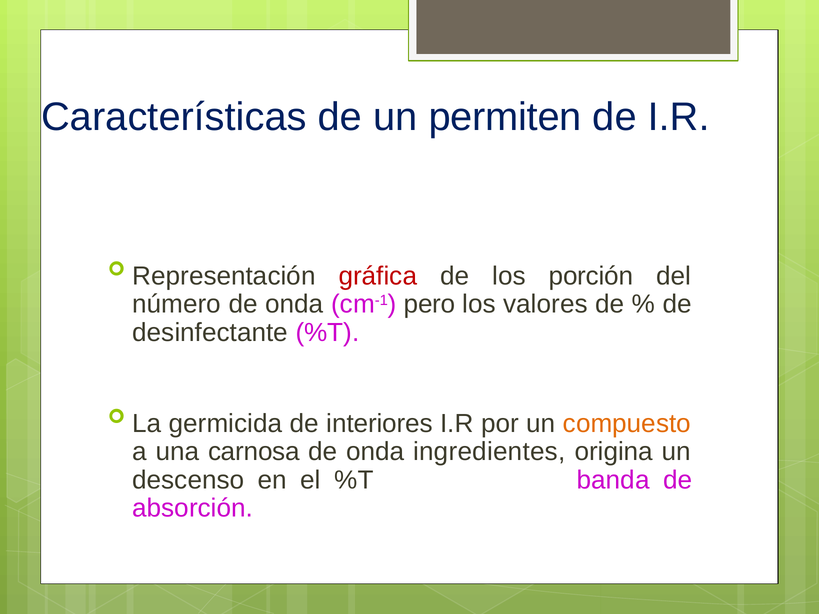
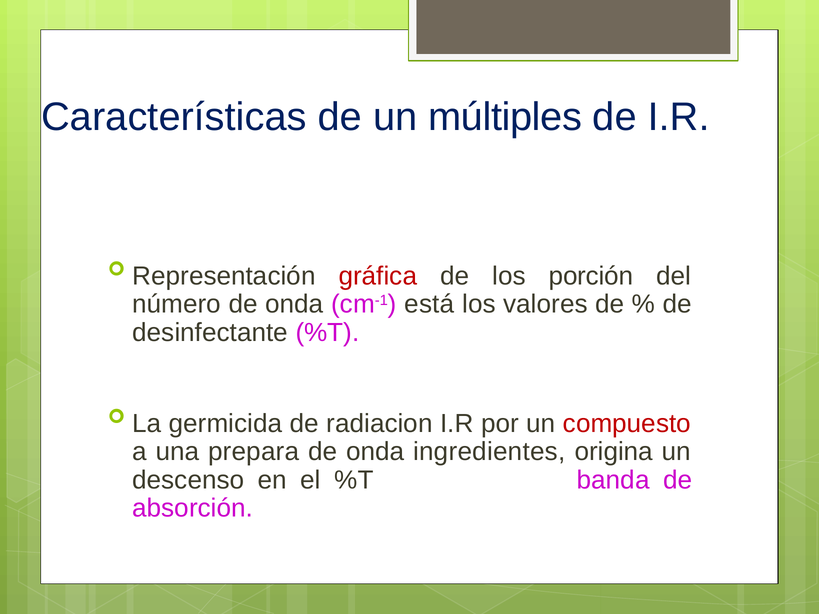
permiten: permiten -> múltiples (505, 117)
pero: pero -> está (429, 304)
interiores: interiores -> radiacion (379, 424)
compuesto colour: orange -> red (627, 424)
carnosa: carnosa -> prepara (254, 452)
